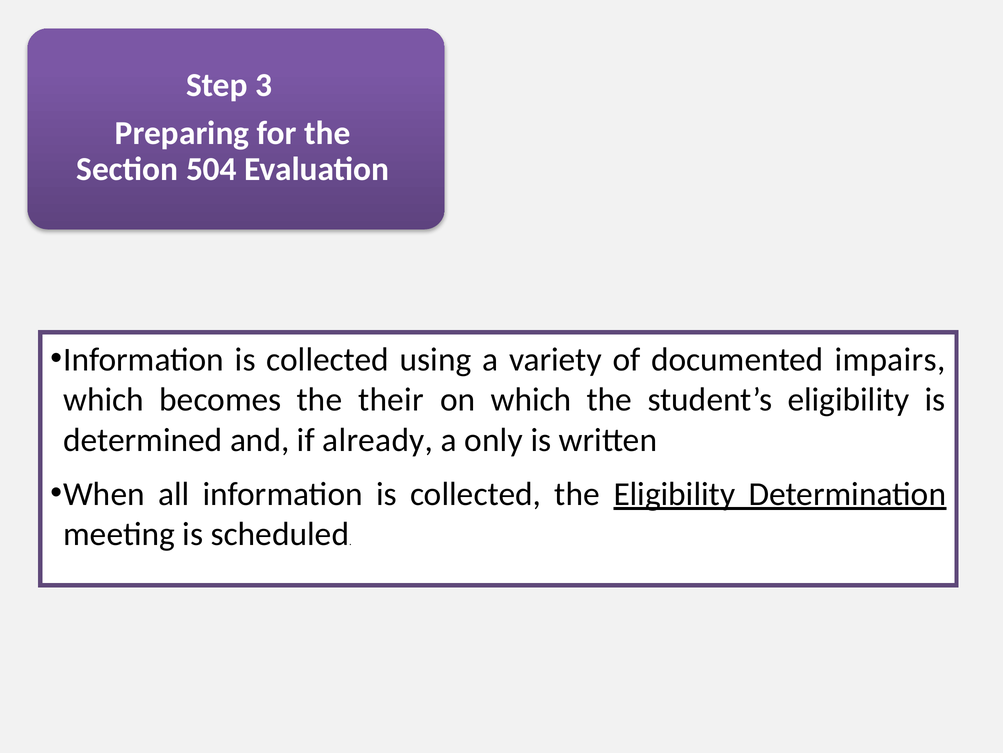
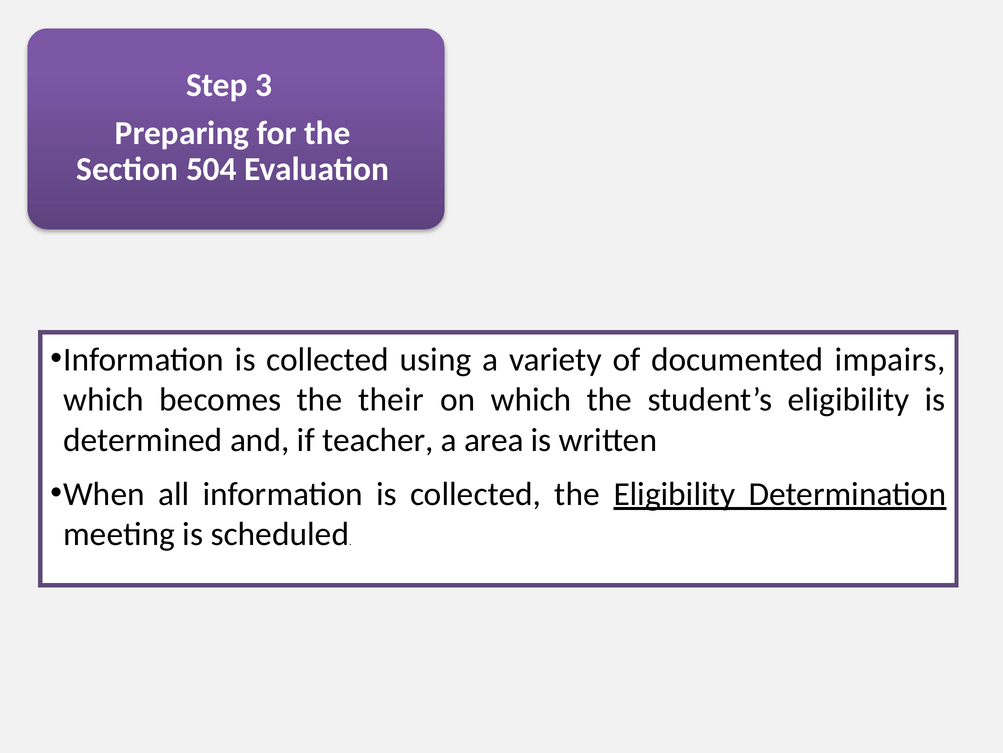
already: already -> teacher (378, 440)
only: only -> area (494, 440)
